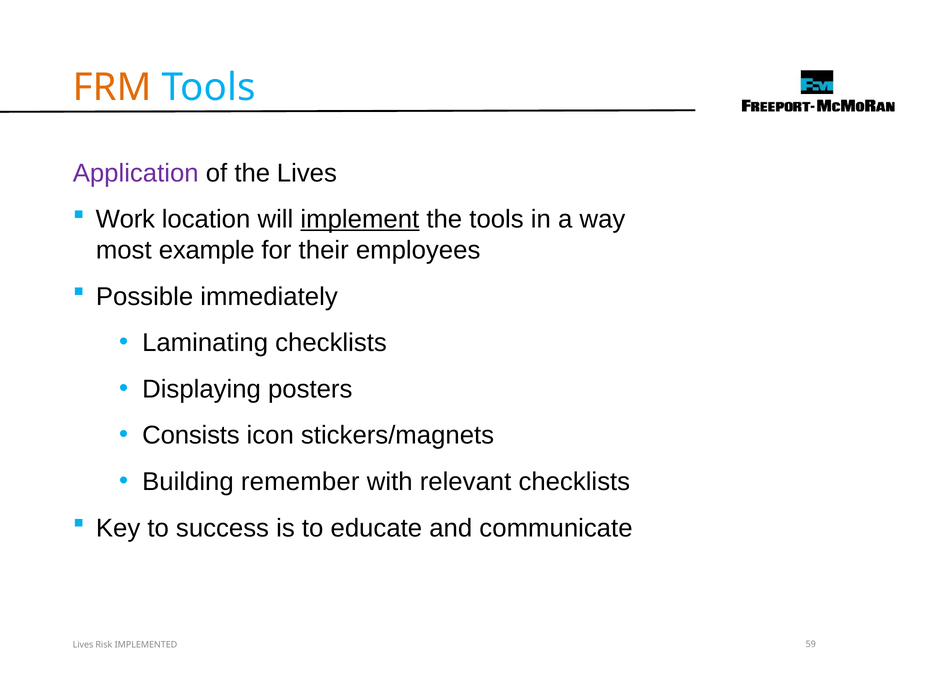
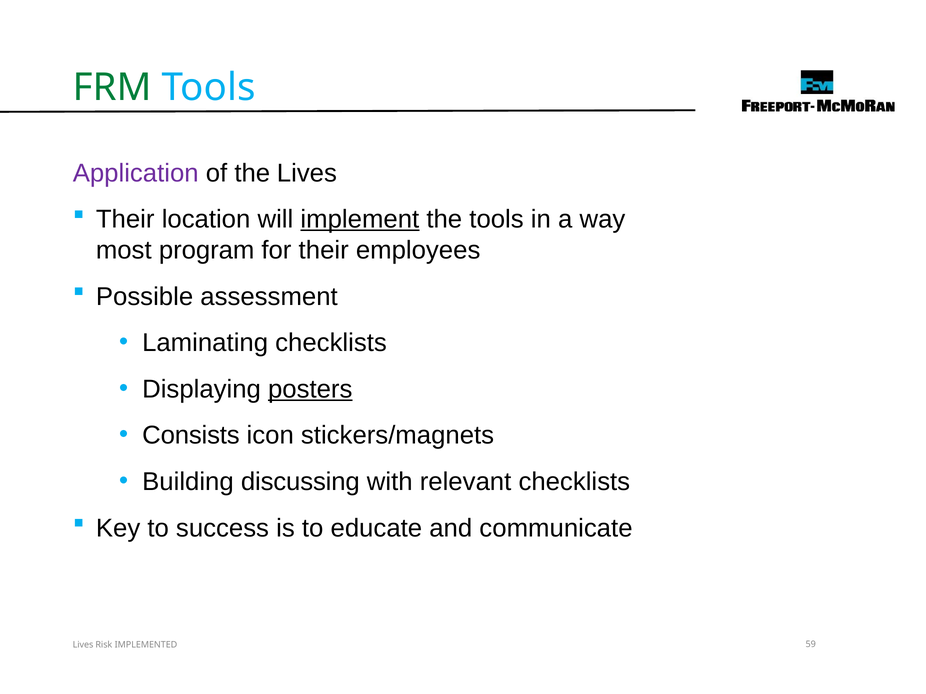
FRM colour: orange -> green (112, 87)
Work: Work -> Their (125, 220)
example: example -> program (207, 250)
immediately: immediately -> assessment (269, 297)
posters underline: none -> present (310, 389)
remember: remember -> discussing (300, 482)
